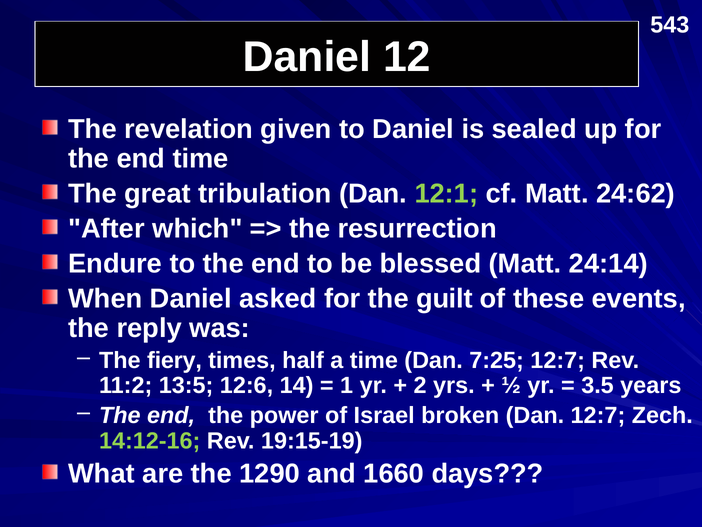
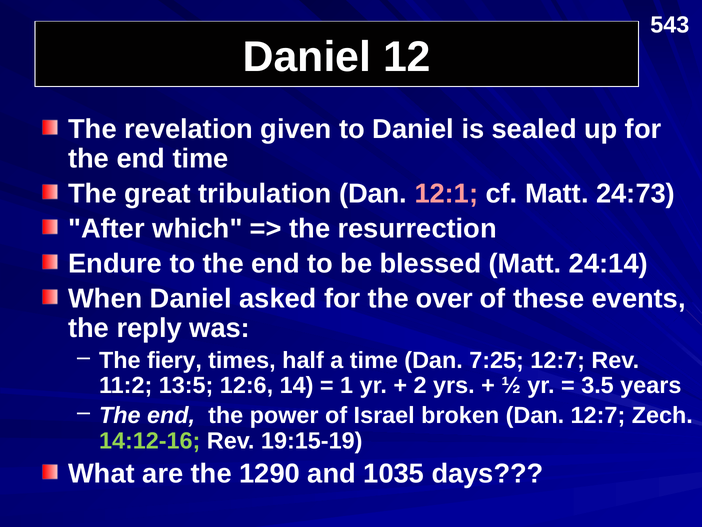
12:1 colour: light green -> pink (446, 194)
24:62: 24:62 -> 24:73 (636, 194)
guilt: guilt -> over (444, 299)
1660: 1660 -> 1035 (394, 473)
